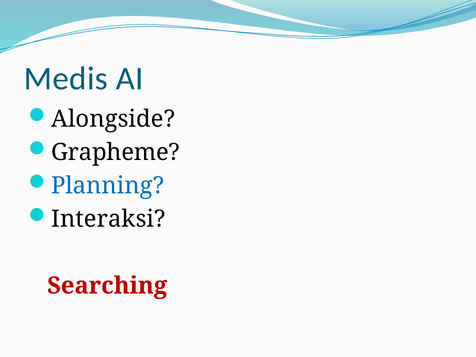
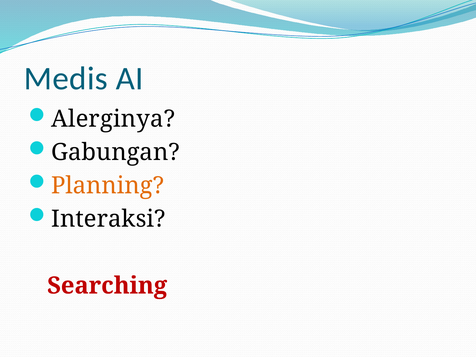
Alongside: Alongside -> Alerginya (113, 119)
Grapheme: Grapheme -> Gabungan (115, 152)
Planning colour: blue -> orange (108, 186)
